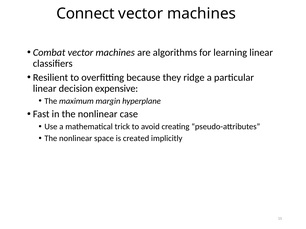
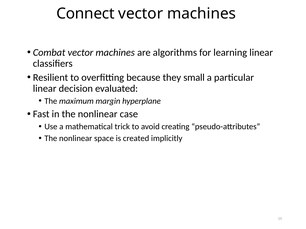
ridge: ridge -> small (194, 78)
expensive: expensive -> evaluated (117, 89)
